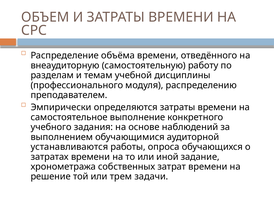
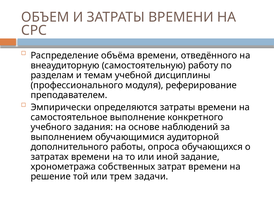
распределению: распределению -> реферирование (201, 85)
устанавливаются: устанавливаются -> дополнительного (69, 147)
